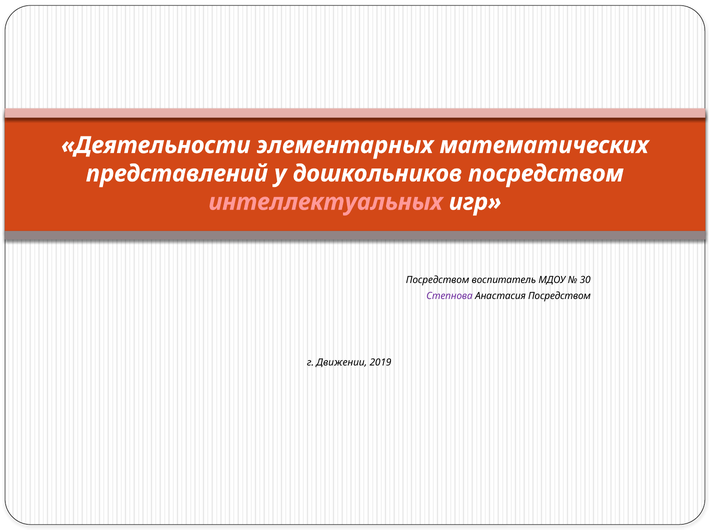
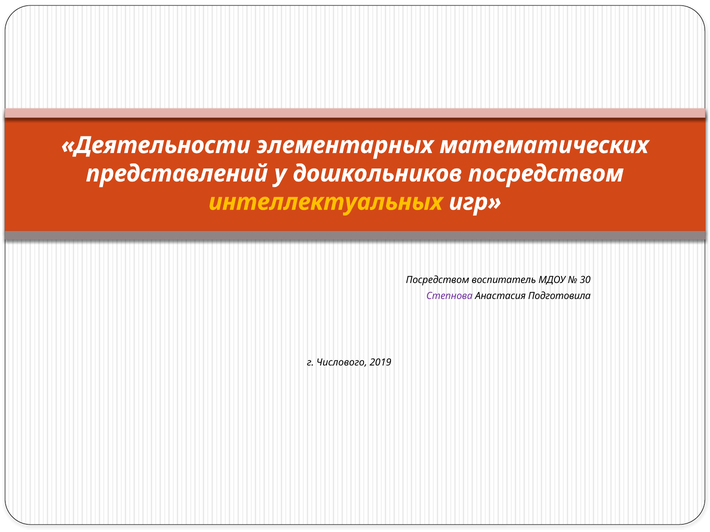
интеллектуальных colour: pink -> yellow (326, 202)
Анастасия Посредством: Посредством -> Подготовила (559, 296)
Движении: Движении -> Числового (342, 363)
